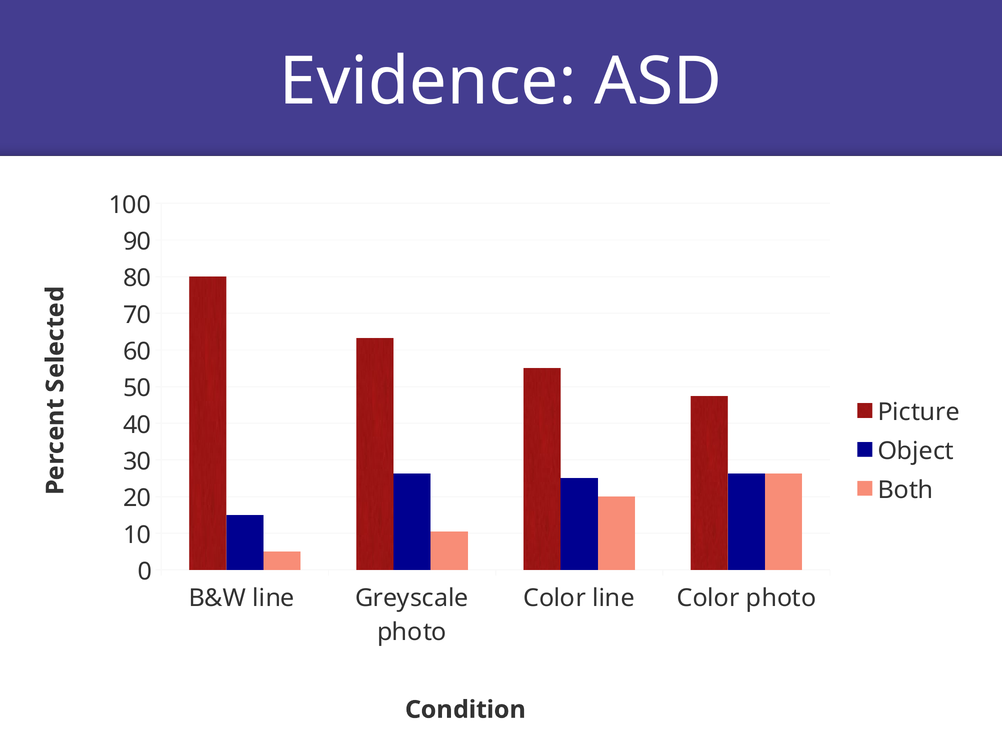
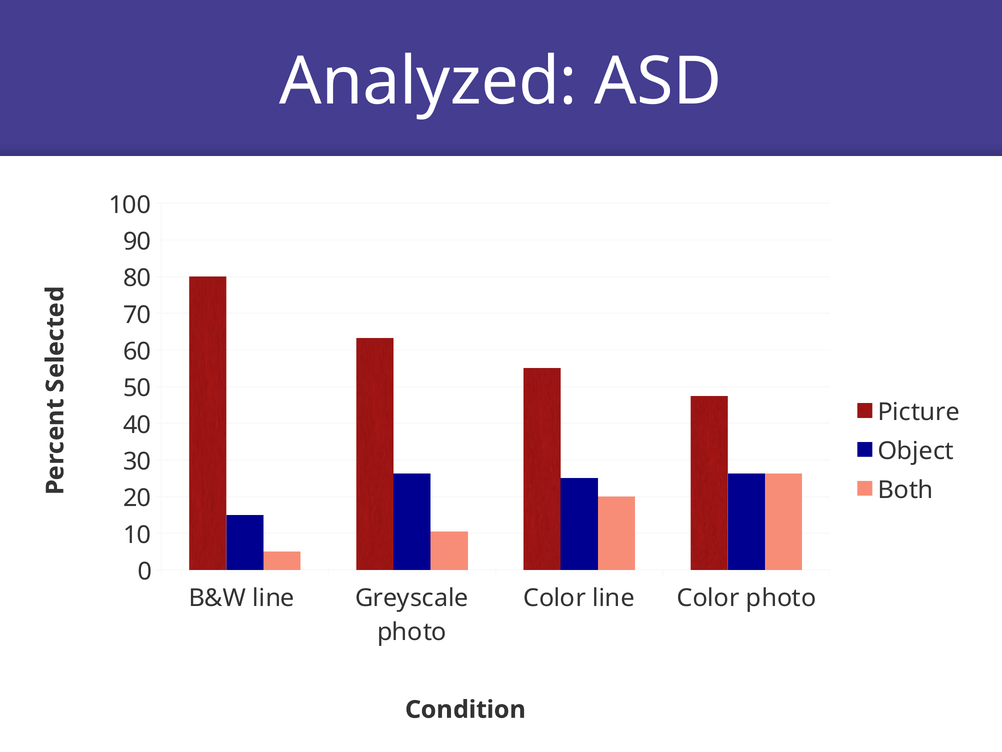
Evidence: Evidence -> Analyzed (428, 82)
